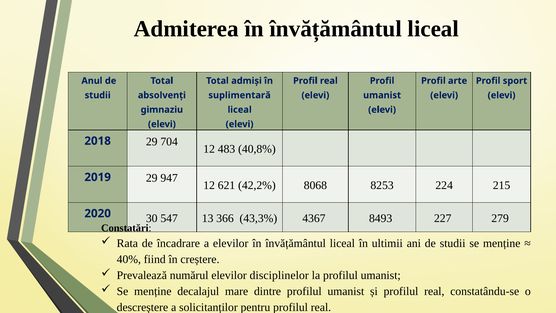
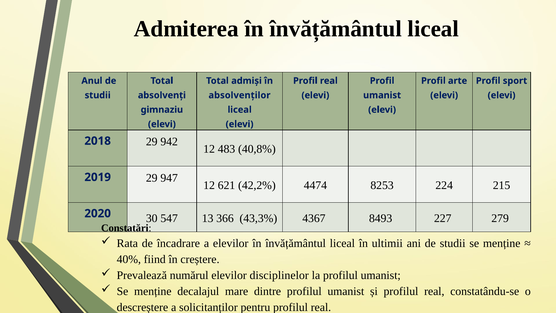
suplimentară: suplimentară -> absolvenților (240, 95)
704: 704 -> 942 (169, 142)
8068: 8068 -> 4474 (315, 185)
